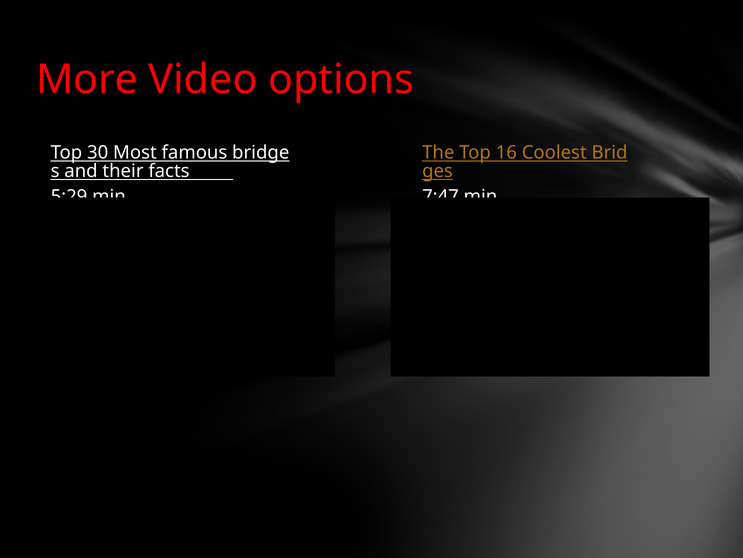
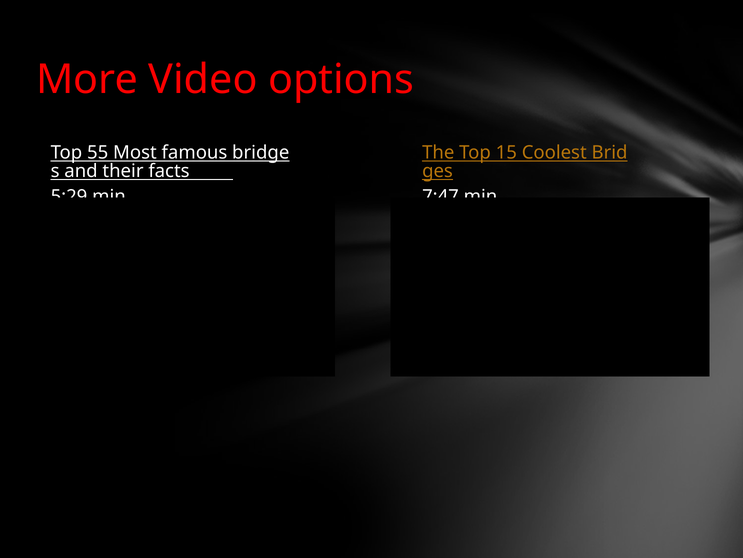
30: 30 -> 55 (98, 152)
16: 16 -> 15 (506, 152)
